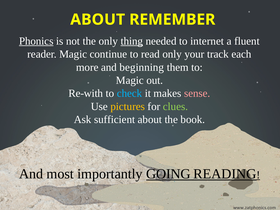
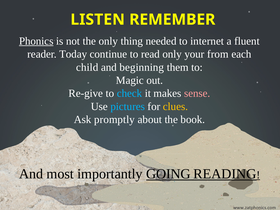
ABOUT: ABOUT -> LISTEN (98, 20)
thing underline: present -> none (132, 41)
reader Magic: Magic -> Today (73, 54)
track: track -> from (218, 54)
more: more -> child (87, 67)
Re-with: Re-with -> Re-give (86, 93)
pictures colour: yellow -> light blue (128, 106)
clues colour: light green -> yellow (175, 106)
sufficient: sufficient -> promptly (114, 120)
